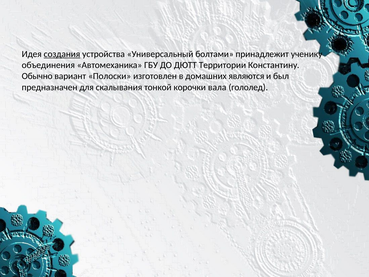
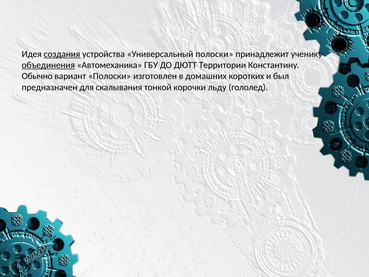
Универсальный болтами: болтами -> полоски (214, 54)
объединения underline: none -> present (48, 65)
являются: являются -> коротких (246, 76)
вала: вала -> льду (217, 87)
